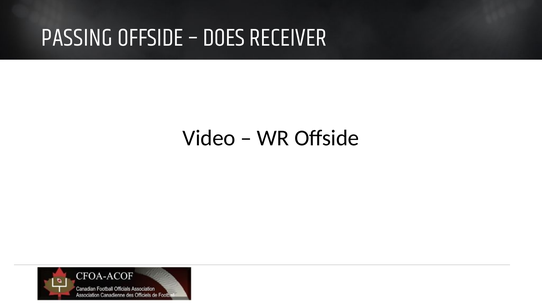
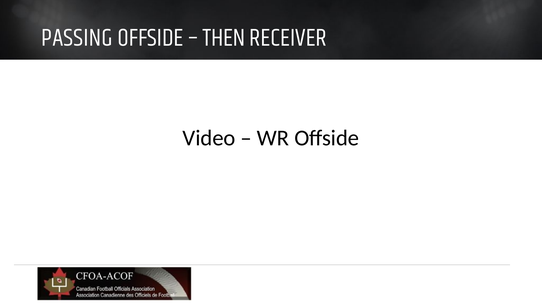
DOES: DOES -> THEN (224, 38)
